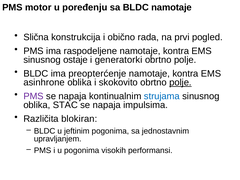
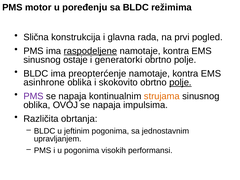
BLDC namotaje: namotaje -> režimima (172, 7)
obično: obično -> glavna (121, 37)
raspodeljene underline: none -> present (90, 51)
strujama colour: blue -> orange (162, 96)
STAC: STAC -> OVOJ (65, 105)
blokiran: blokiran -> obrtanja (79, 119)
